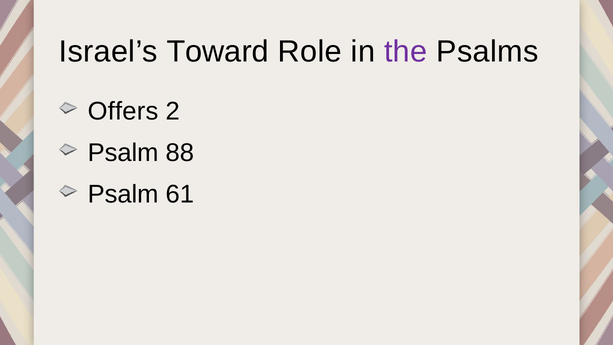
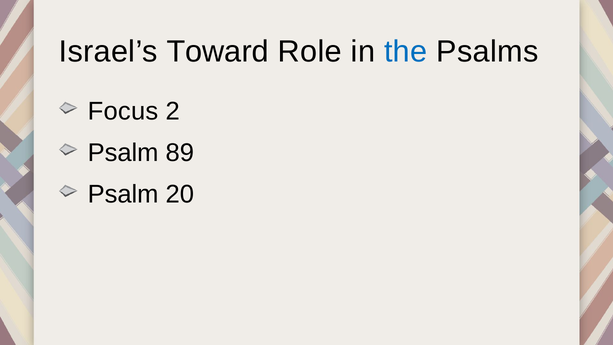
the colour: purple -> blue (406, 51)
Offers: Offers -> Focus (123, 111)
88: 88 -> 89 (180, 153)
61: 61 -> 20 (180, 194)
